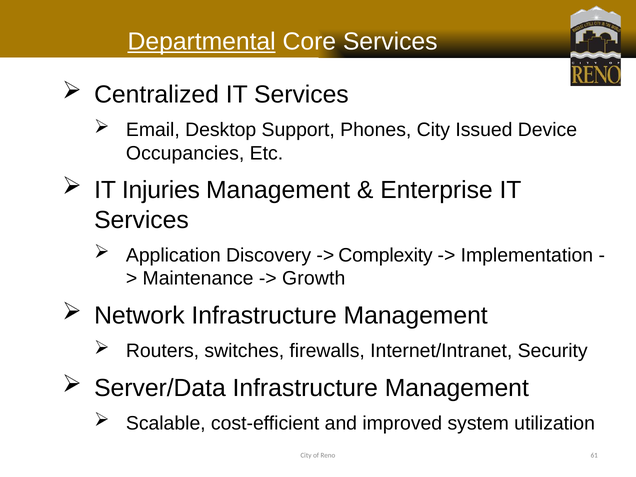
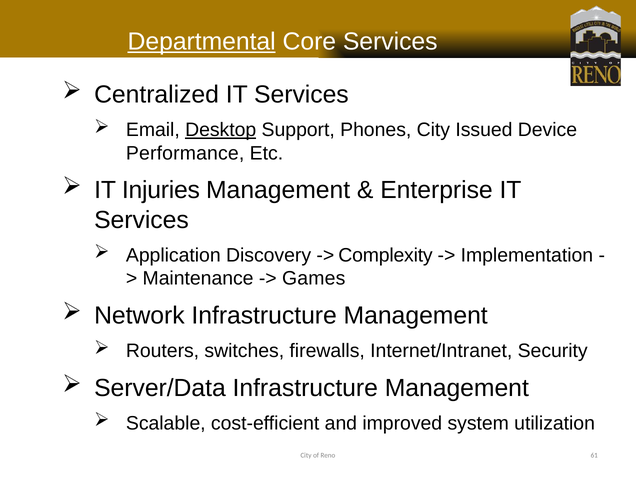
Desktop underline: none -> present (221, 130)
Occupancies: Occupancies -> Performance (185, 153)
Growth: Growth -> Games (314, 278)
